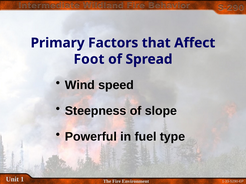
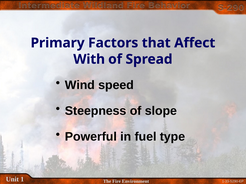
Foot: Foot -> With (89, 59)
